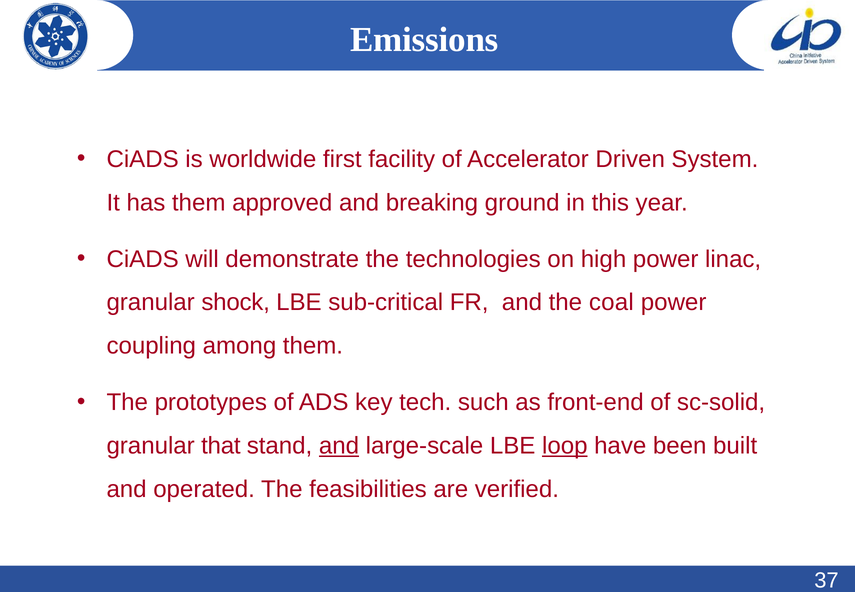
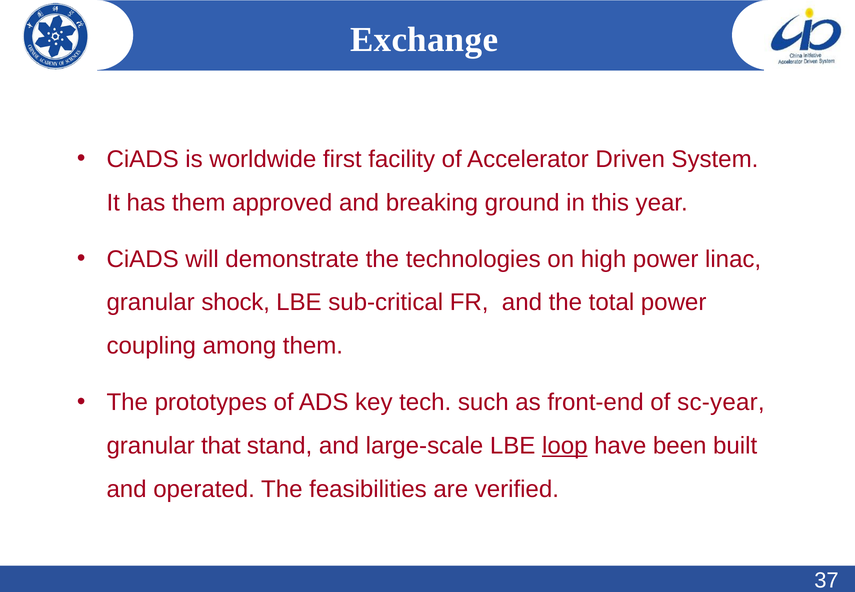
Emissions: Emissions -> Exchange (424, 40)
coal: coal -> total (611, 302)
sc-solid: sc-solid -> sc-year (721, 402)
and underline: present -> none (339, 446)
